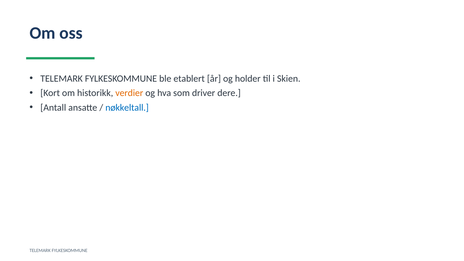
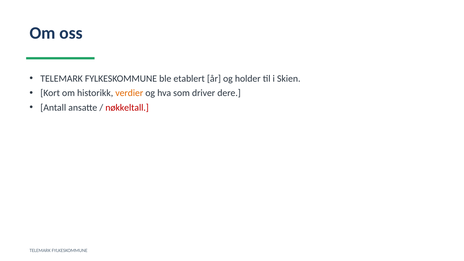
nøkkeltall colour: blue -> red (127, 108)
